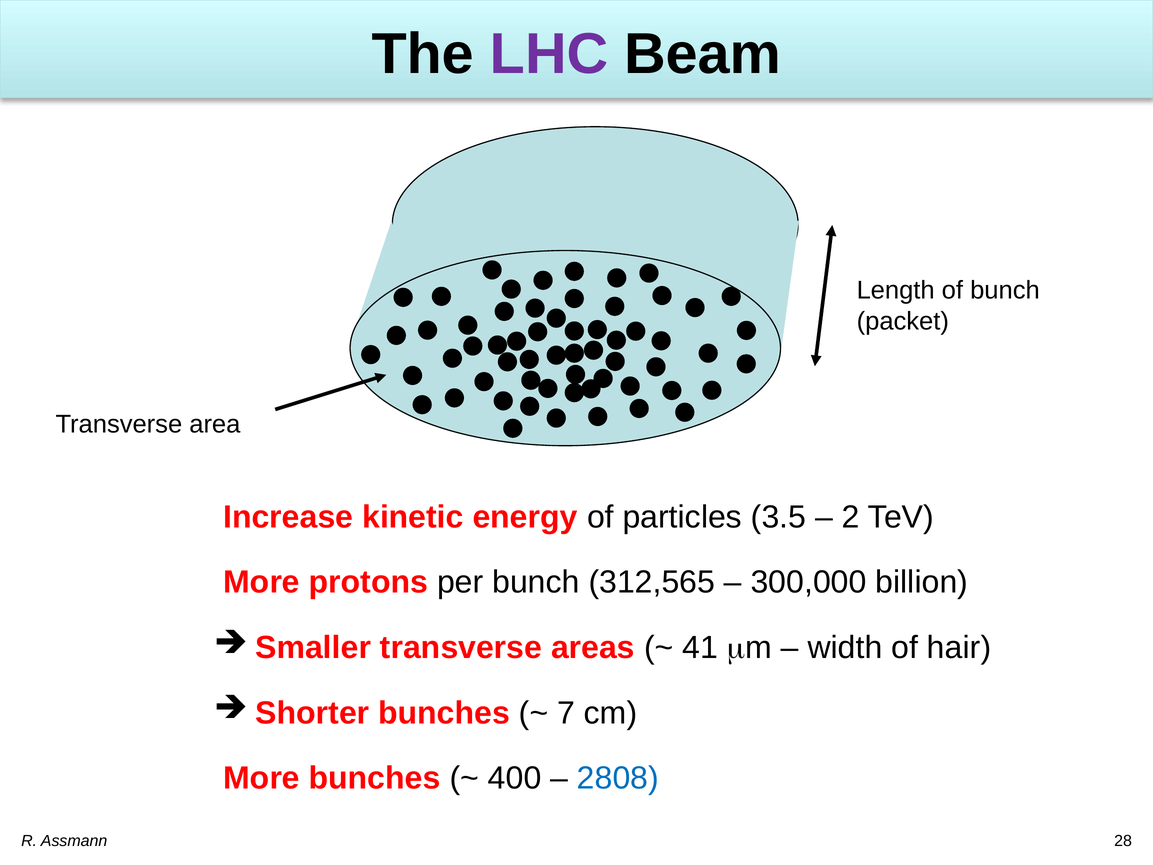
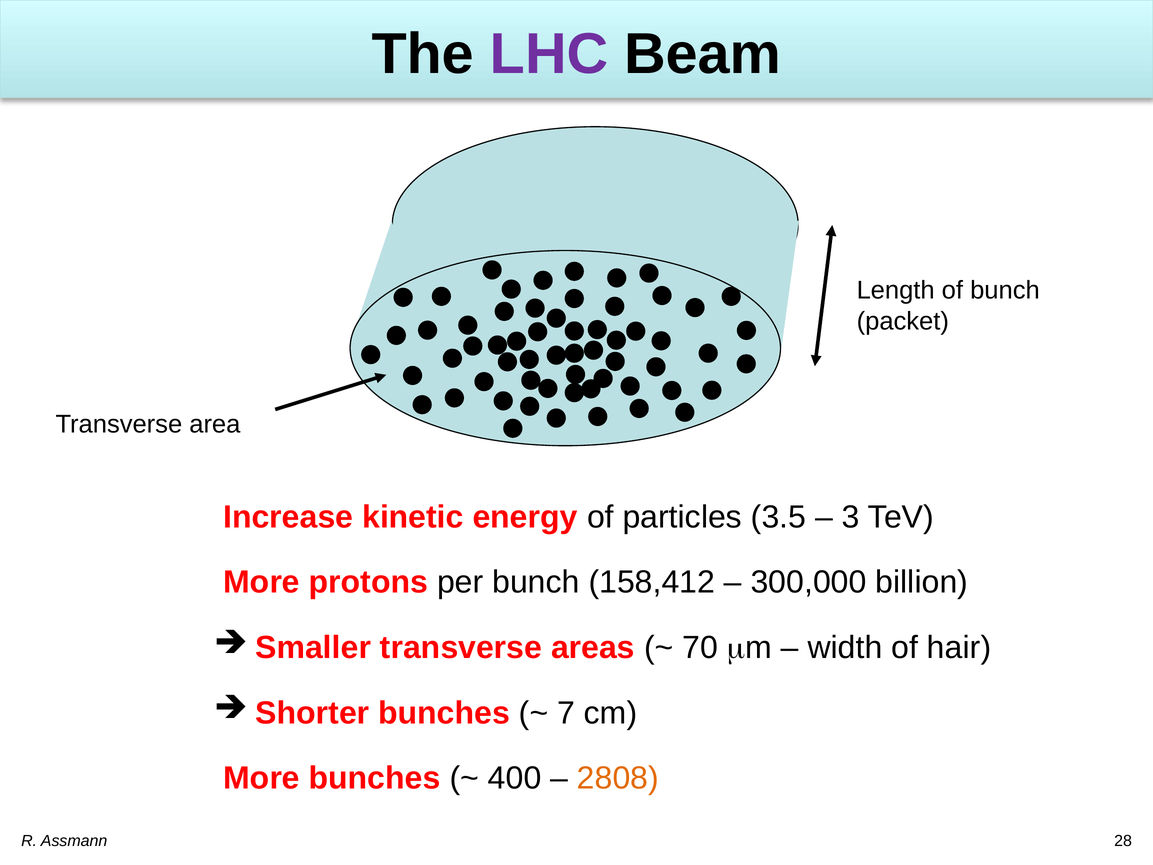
2: 2 -> 3 (851, 517)
312,565: 312,565 -> 158,412 (652, 582)
41: 41 -> 70 (700, 647)
2808 colour: blue -> orange (618, 778)
